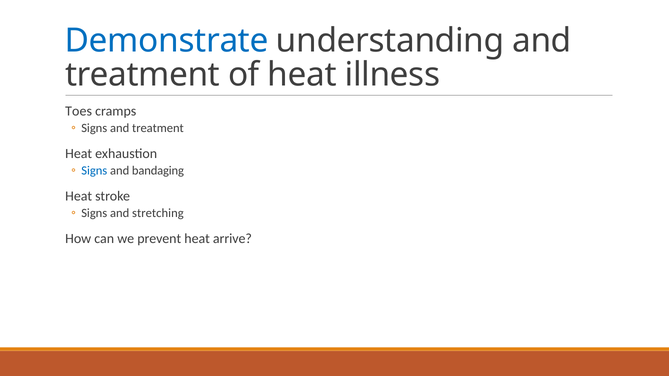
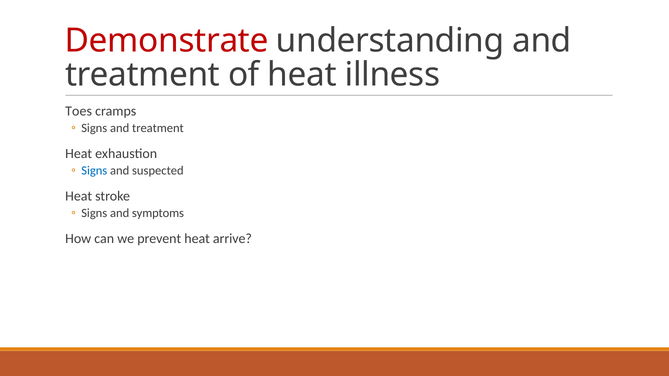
Demonstrate colour: blue -> red (167, 41)
bandaging: bandaging -> suspected (158, 171)
stretching: stretching -> symptoms (158, 214)
